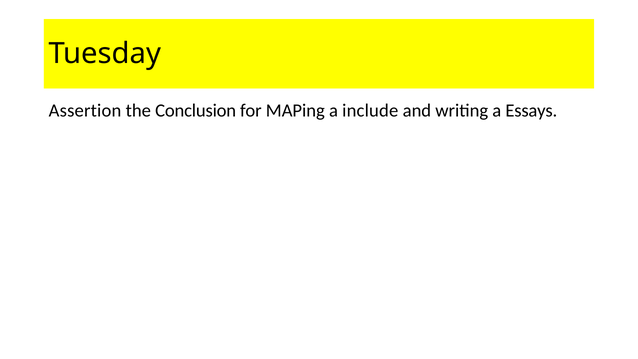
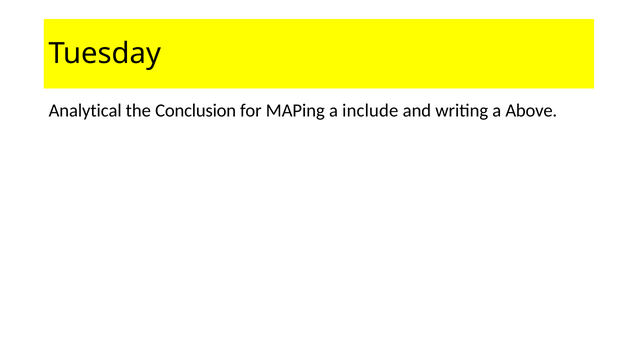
Assertion: Assertion -> Analytical (85, 110)
Essays: Essays -> Above (531, 110)
